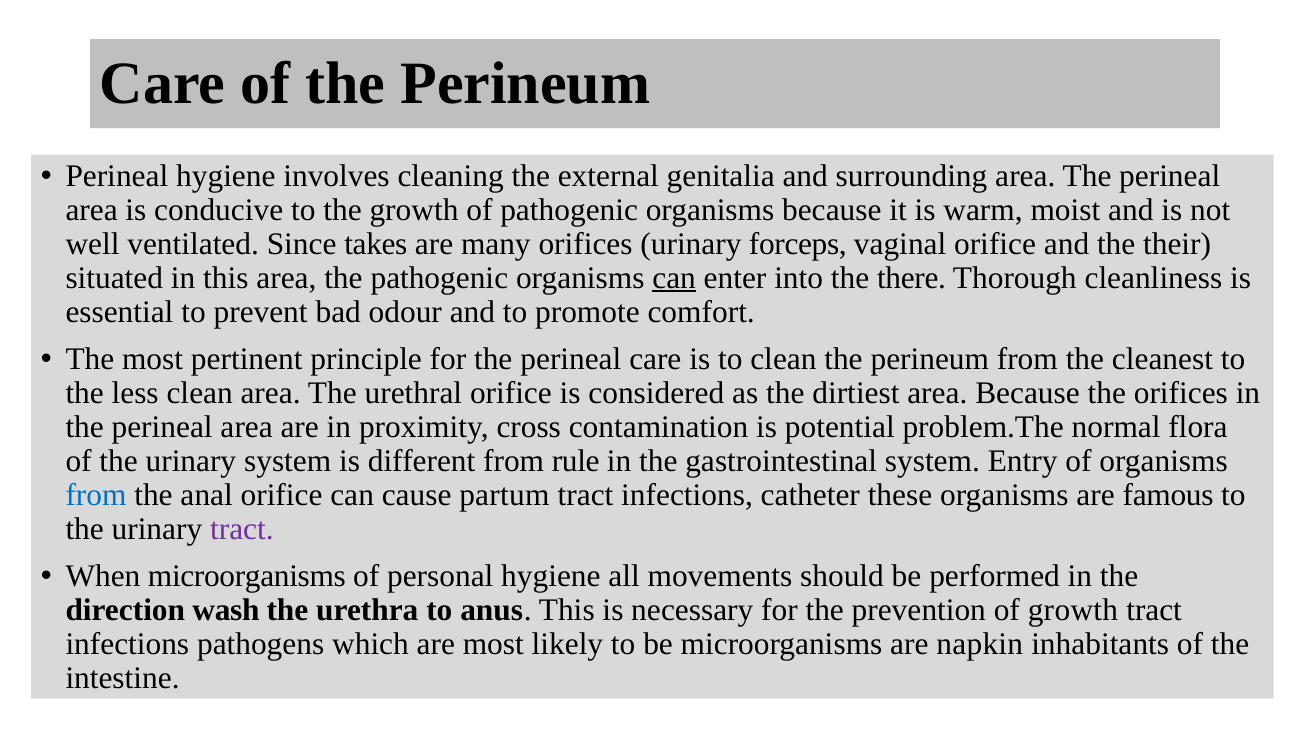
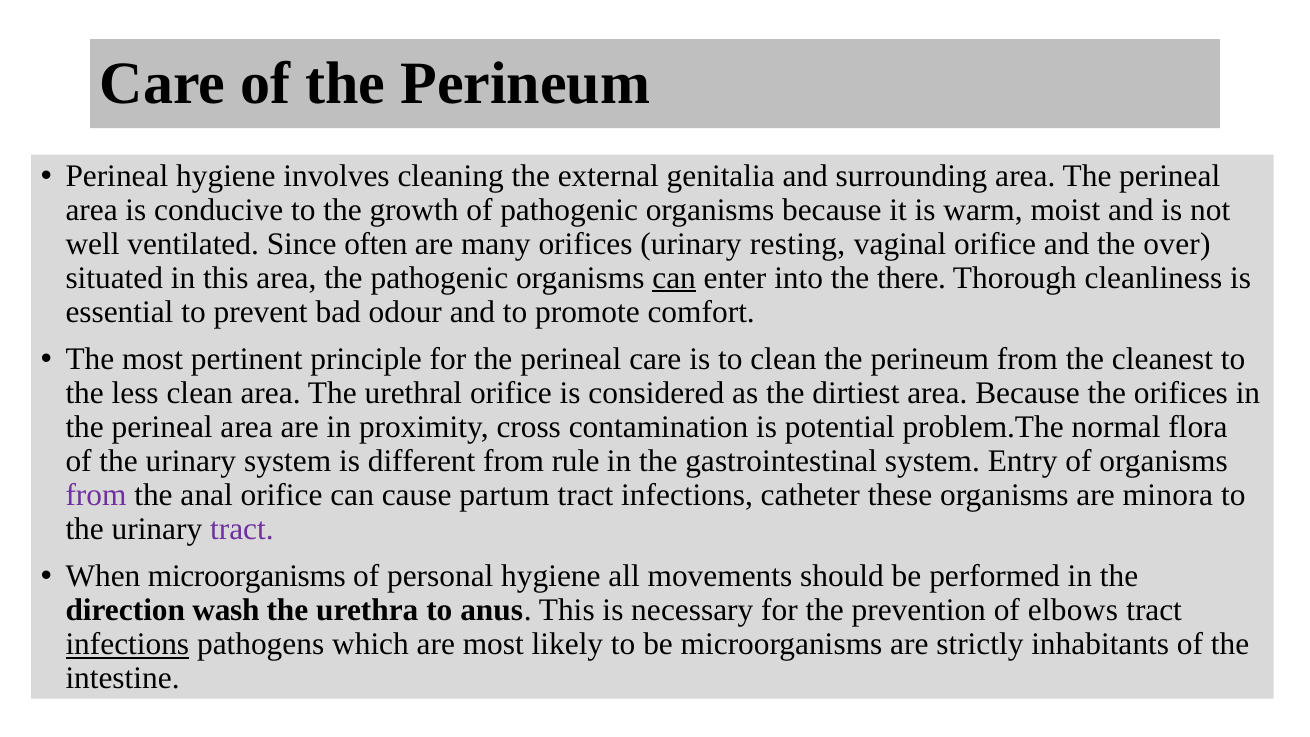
takes: takes -> often (376, 244)
forceps: forceps -> resting (798, 244)
their: their -> over (1177, 244)
from colour: blue -> purple (96, 495)
famous: famous -> minora (1168, 495)
of growth: growth -> elbows (1073, 610)
infections underline: none -> present (127, 644)
napkin: napkin -> strictly (980, 644)
